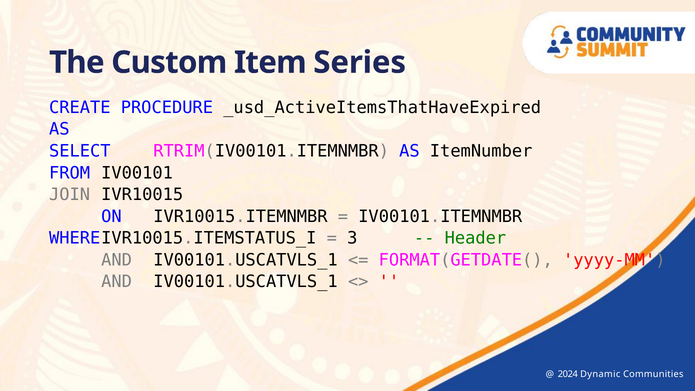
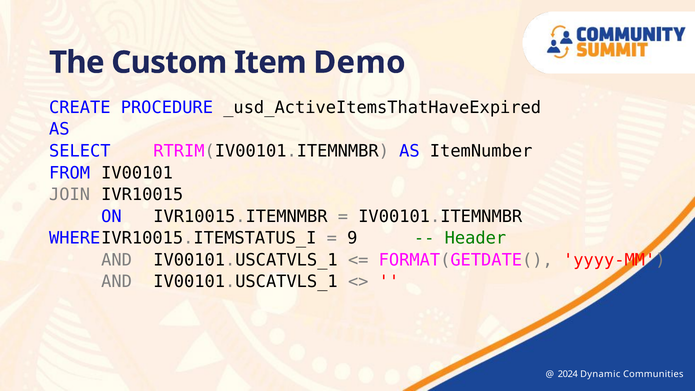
Series: Series -> Demo (359, 62)
3: 3 -> 9 (352, 238)
